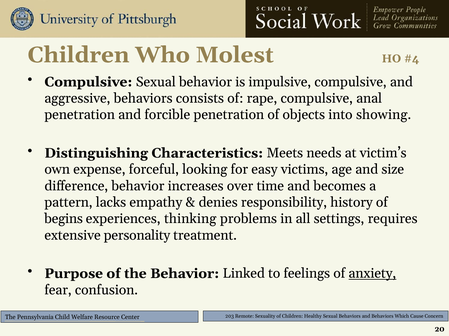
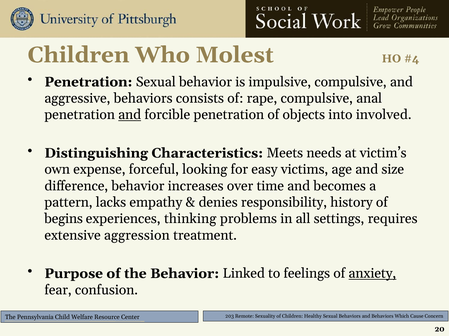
Compulsive: Compulsive -> Penetration (88, 82)
and underline: none -> present (130, 115)
showing: showing -> involved (384, 115)
personality: personality -> aggression (137, 236)
